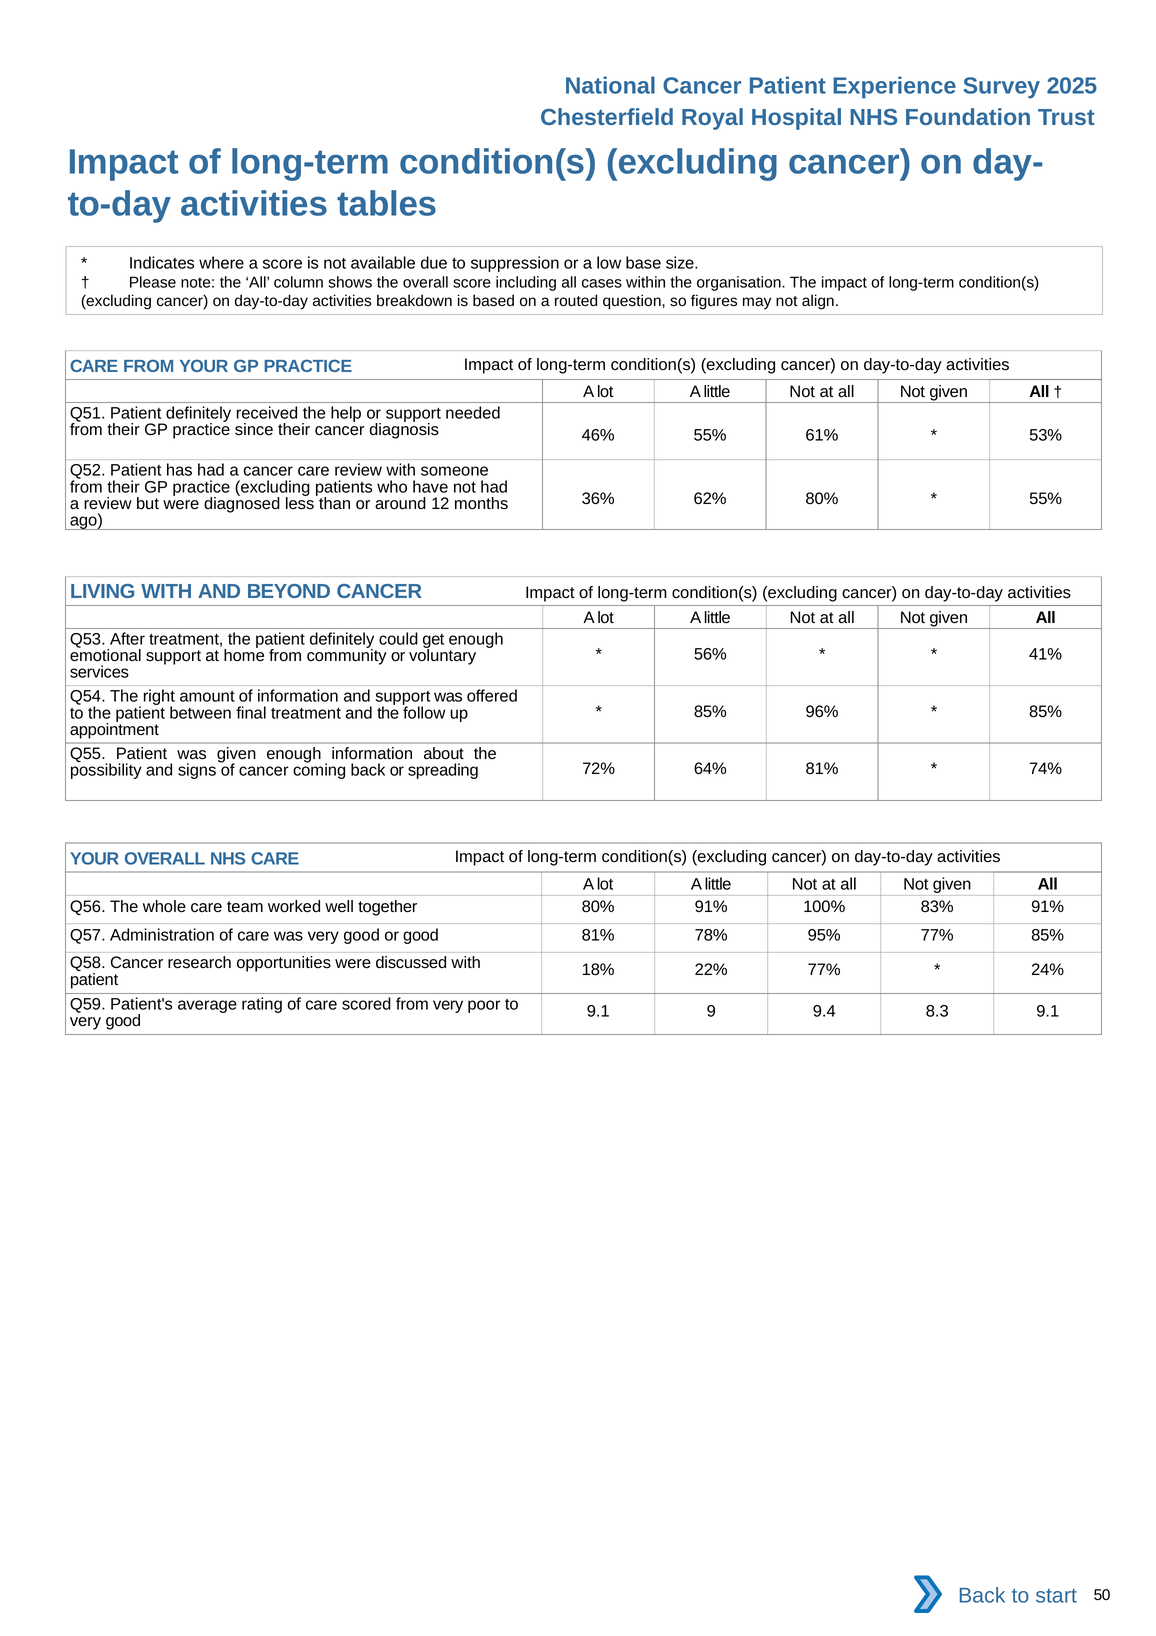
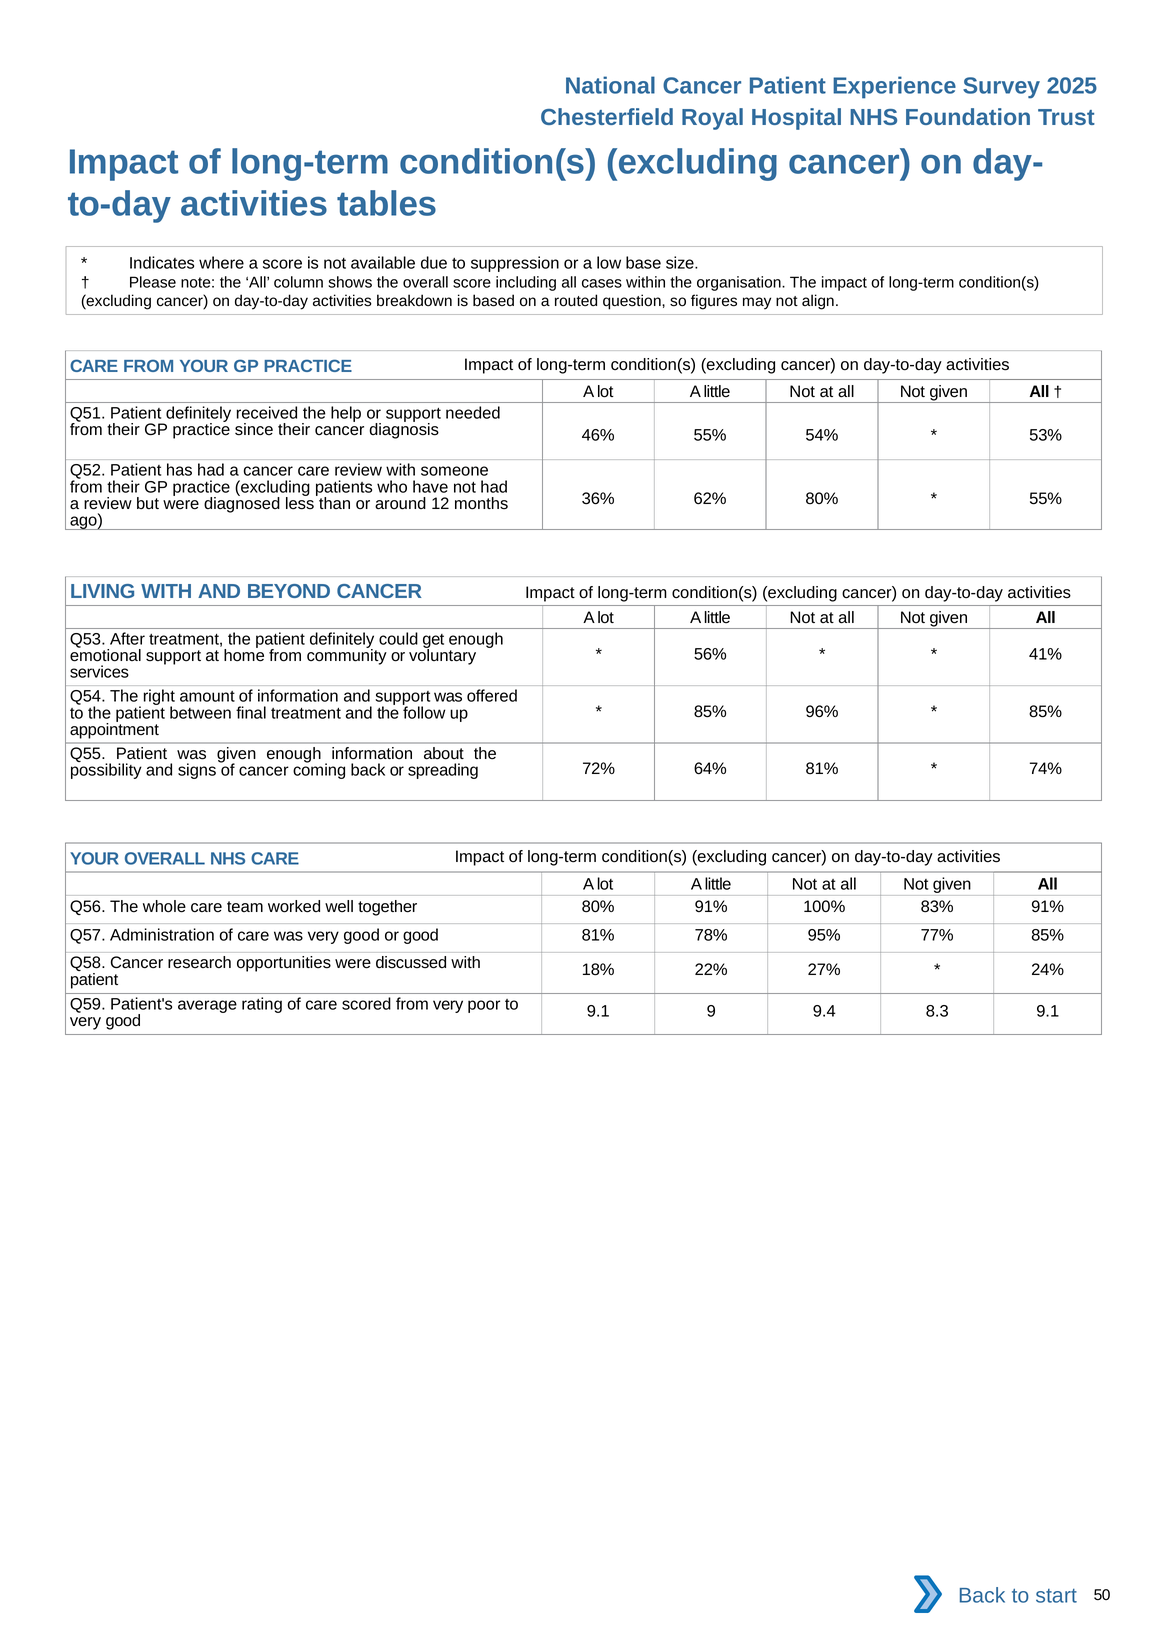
61%: 61% -> 54% (822, 435)
22% 77%: 77% -> 27% (824, 970)
